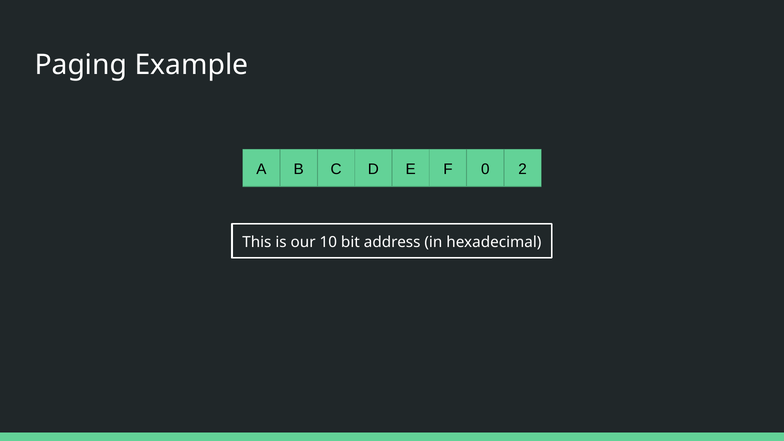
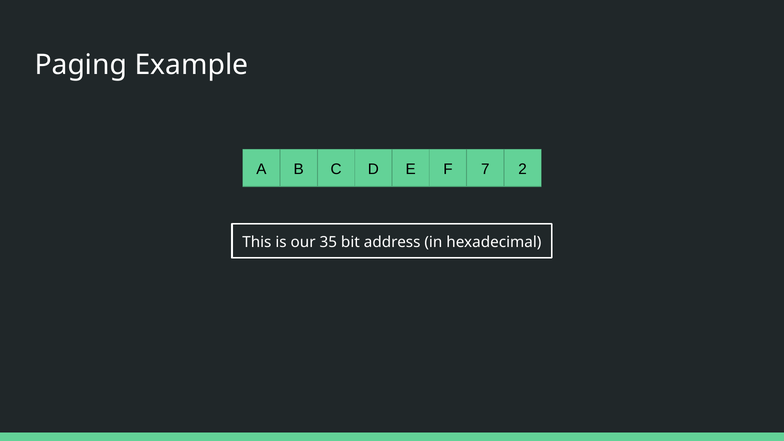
0: 0 -> 7 (485, 169)
10: 10 -> 35 (328, 242)
